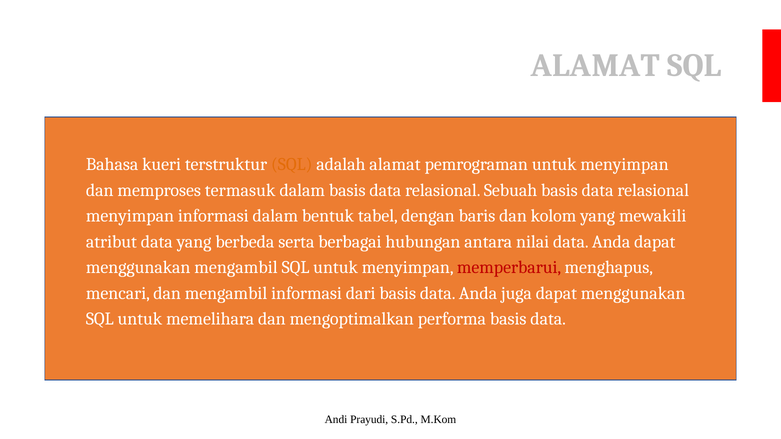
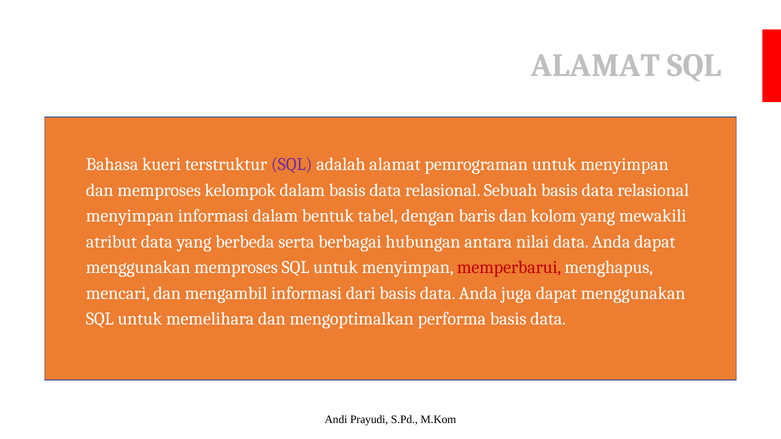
SQL colour: orange -> purple (292, 165)
termasuk: termasuk -> kelompok (240, 190)
menggunakan mengambil: mengambil -> memproses (236, 268)
